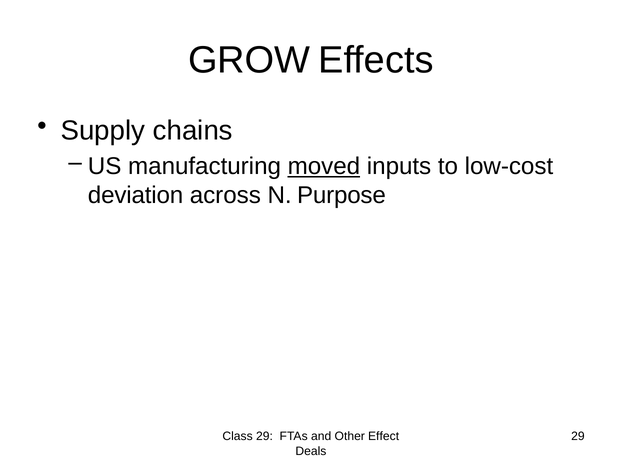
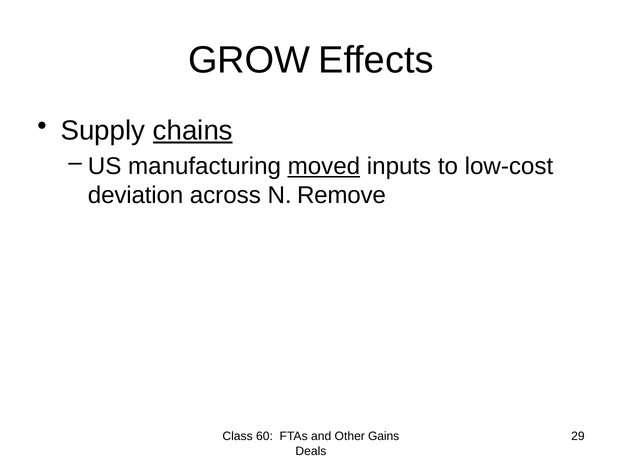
chains underline: none -> present (193, 130)
Purpose: Purpose -> Remove (341, 195)
Class 29: 29 -> 60 (265, 436)
Effect: Effect -> Gains (384, 436)
